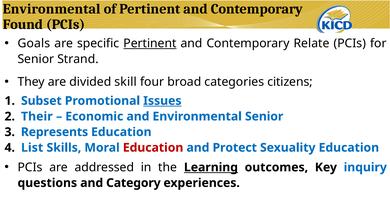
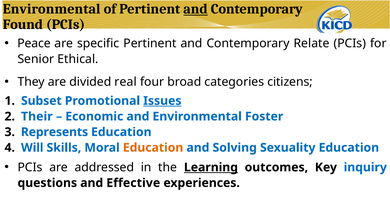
and underline: none -> present (196, 9)
Goals: Goals -> Peace (34, 44)
Pertinent underline: present -> none (150, 44)
Strand: Strand -> Ethical (78, 59)
skill: skill -> real (126, 82)
Environmental Senior: Senior -> Foster (264, 117)
List: List -> Will (32, 148)
Education colour: red -> orange (153, 148)
Protect: Protect -> Solving (235, 148)
Category: Category -> Effective (133, 183)
